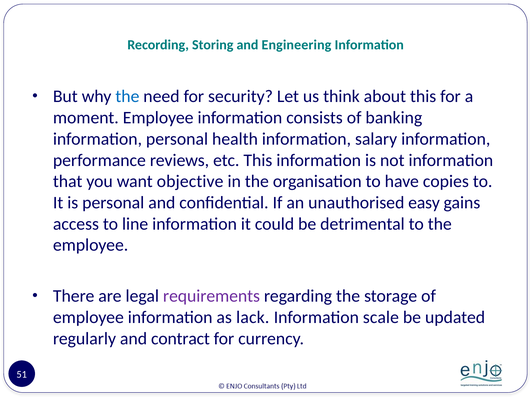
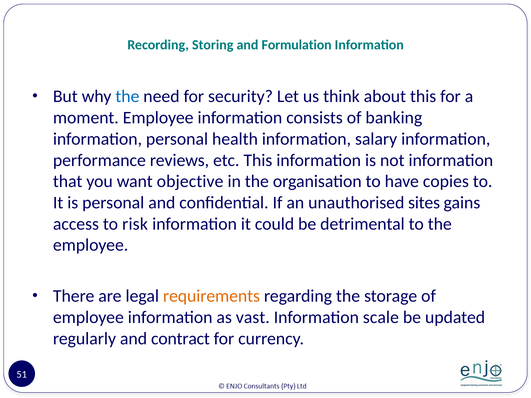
Engineering: Engineering -> Formulation (297, 45)
easy: easy -> sites (424, 203)
line: line -> risk (135, 224)
requirements colour: purple -> orange (211, 296)
lack: lack -> vast (253, 318)
